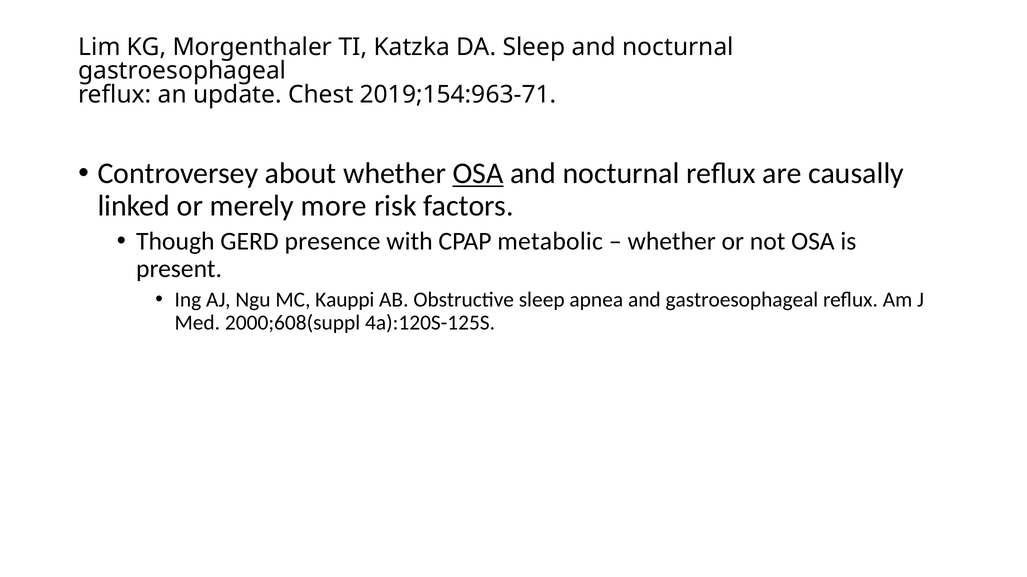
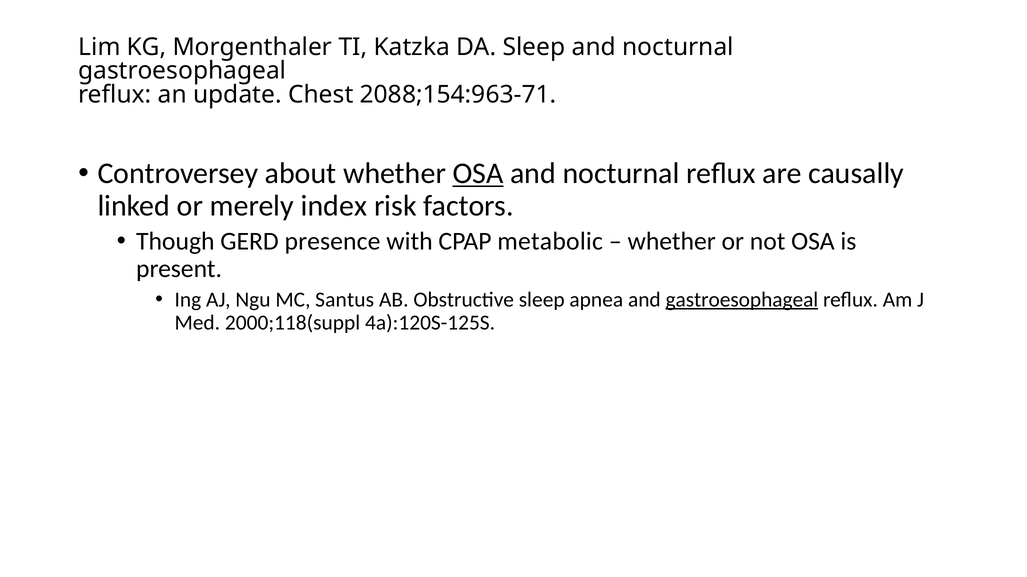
2019;154:963-71: 2019;154:963-71 -> 2088;154:963-71 (458, 95)
more: more -> index (334, 206)
Kauppi: Kauppi -> Santus (345, 300)
gastroesophageal underline: none -> present (742, 300)
2000;608(suppl: 2000;608(suppl -> 2000;118(suppl (293, 323)
